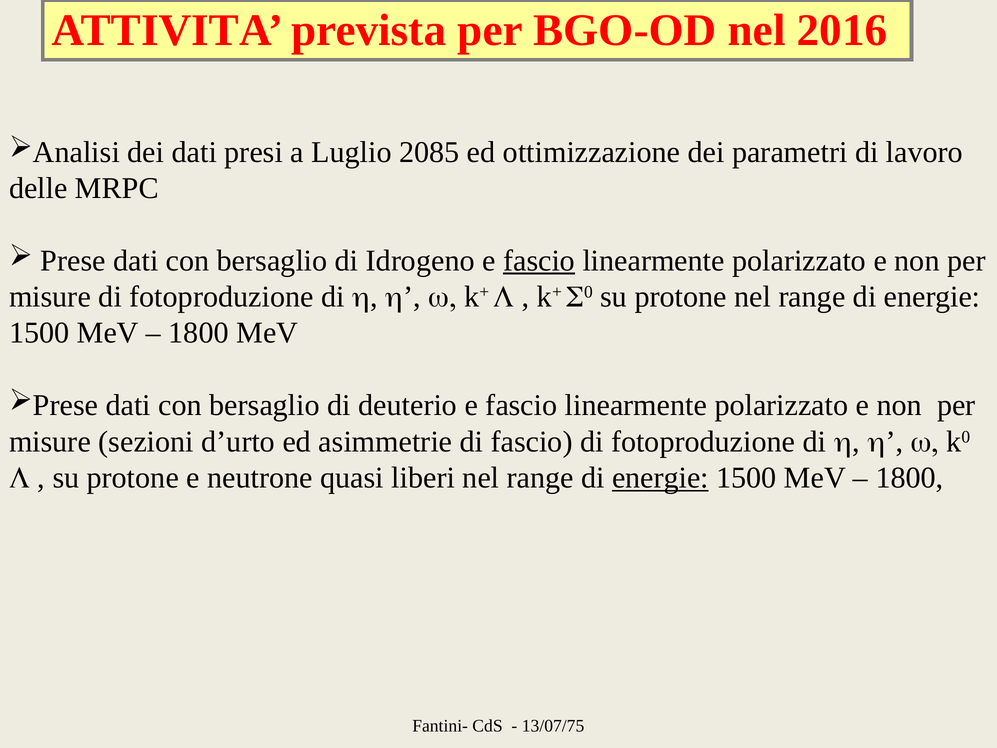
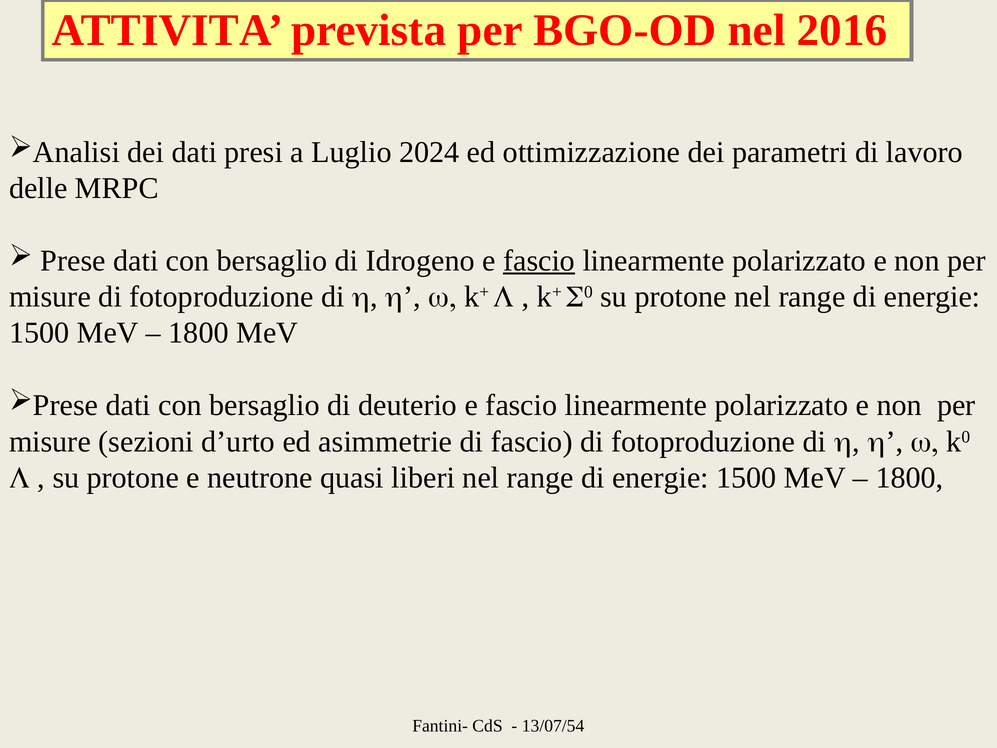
2085: 2085 -> 2024 (429, 152)
energie underline: present -> none (660, 478)
13/07/75: 13/07/75 -> 13/07/54 (553, 726)
